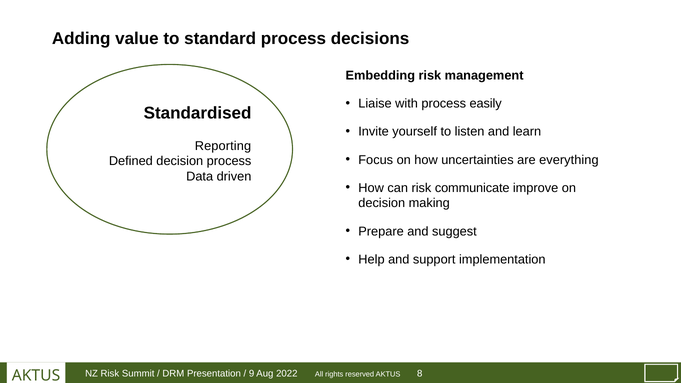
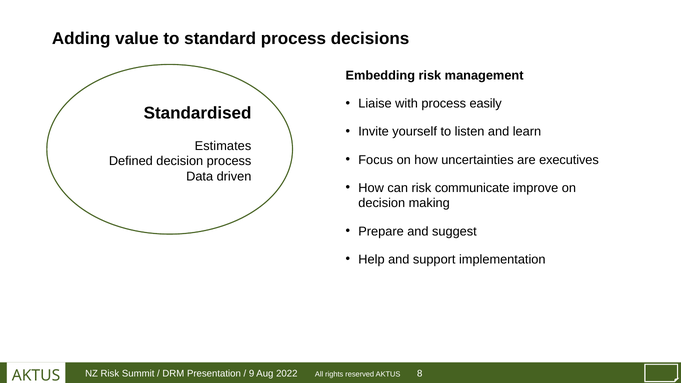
Reporting: Reporting -> Estimates (223, 146)
everything: everything -> executives (569, 160)
